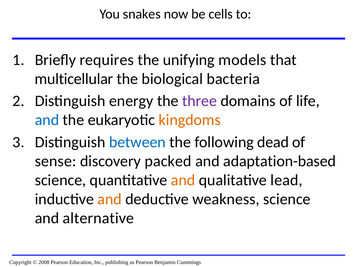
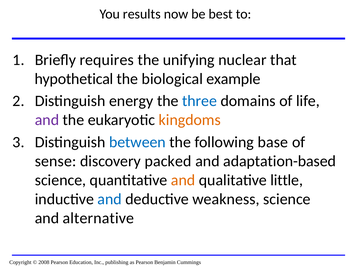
snakes: snakes -> results (142, 14)
cells: cells -> best (221, 14)
models: models -> nuclear (242, 60)
multicellular: multicellular -> hypothetical (74, 79)
bacteria: bacteria -> example (233, 79)
three colour: purple -> blue (200, 101)
and colour: blue -> purple (47, 120)
dead: dead -> base (273, 143)
lead: lead -> little (287, 181)
and colour: orange -> blue (110, 200)
